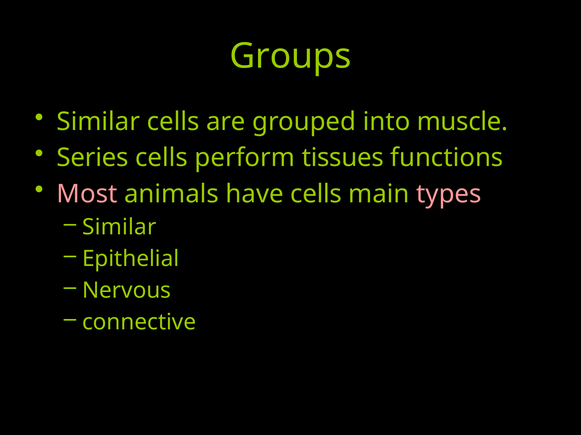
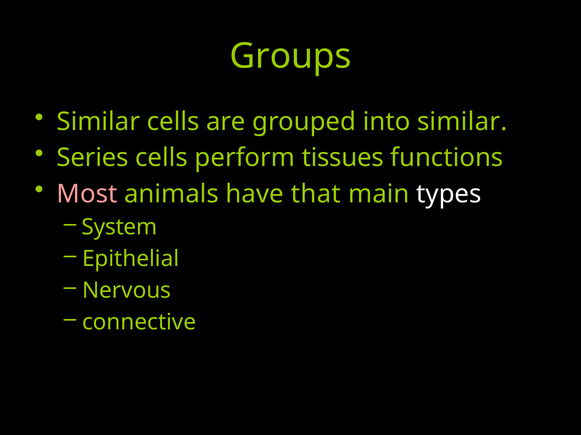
into muscle: muscle -> similar (462, 122)
have cells: cells -> that (316, 194)
types colour: pink -> white (449, 194)
Similar: Similar -> System (119, 228)
